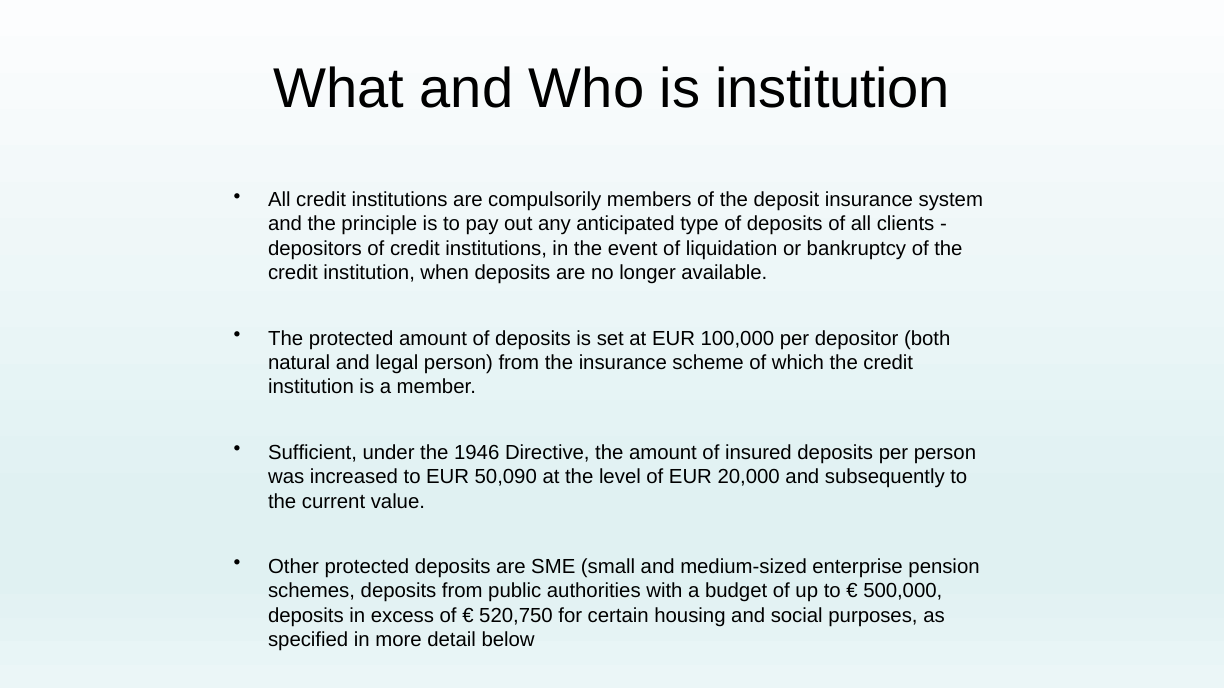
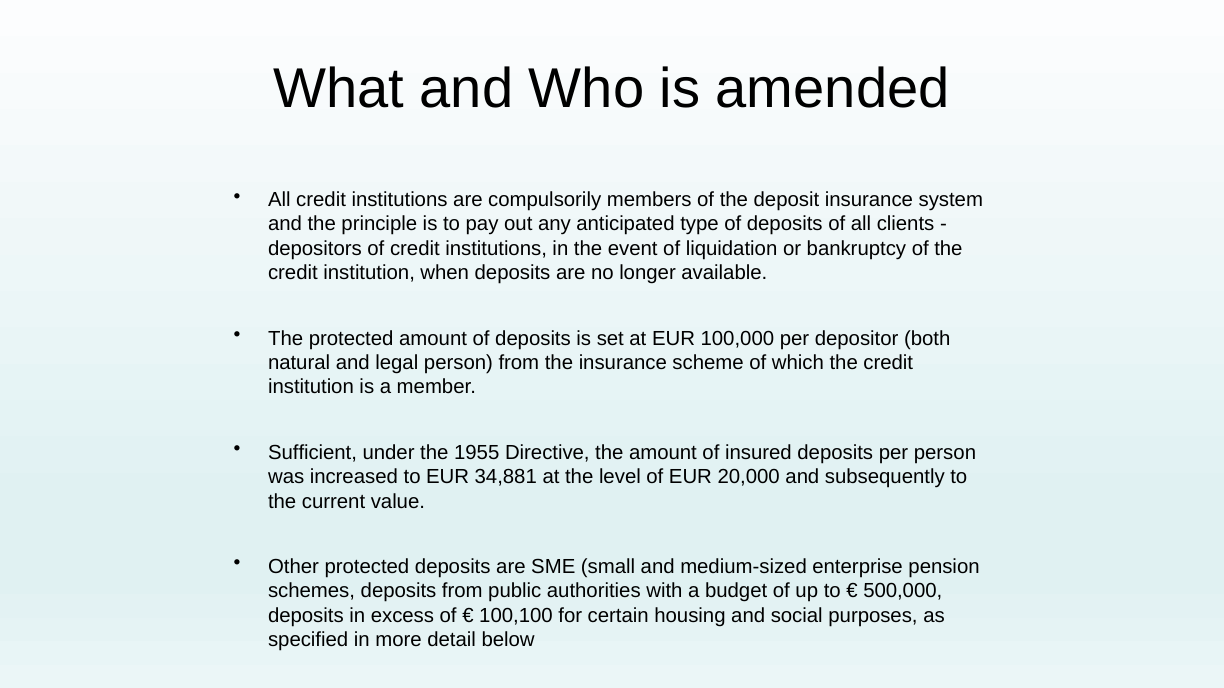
is institution: institution -> amended (833, 89)
1946: 1946 -> 1955 (477, 453)
50,090: 50,090 -> 34,881 (506, 477)
520,750: 520,750 -> 100,100 (516, 616)
